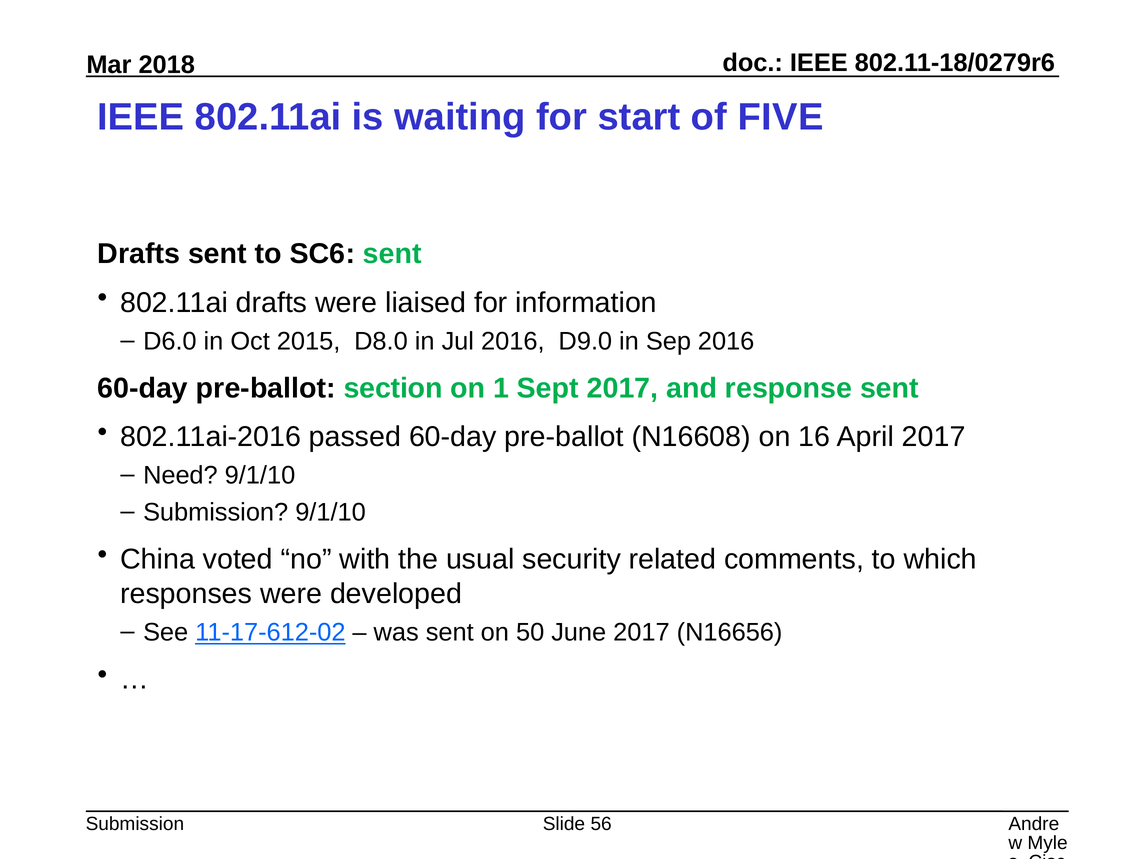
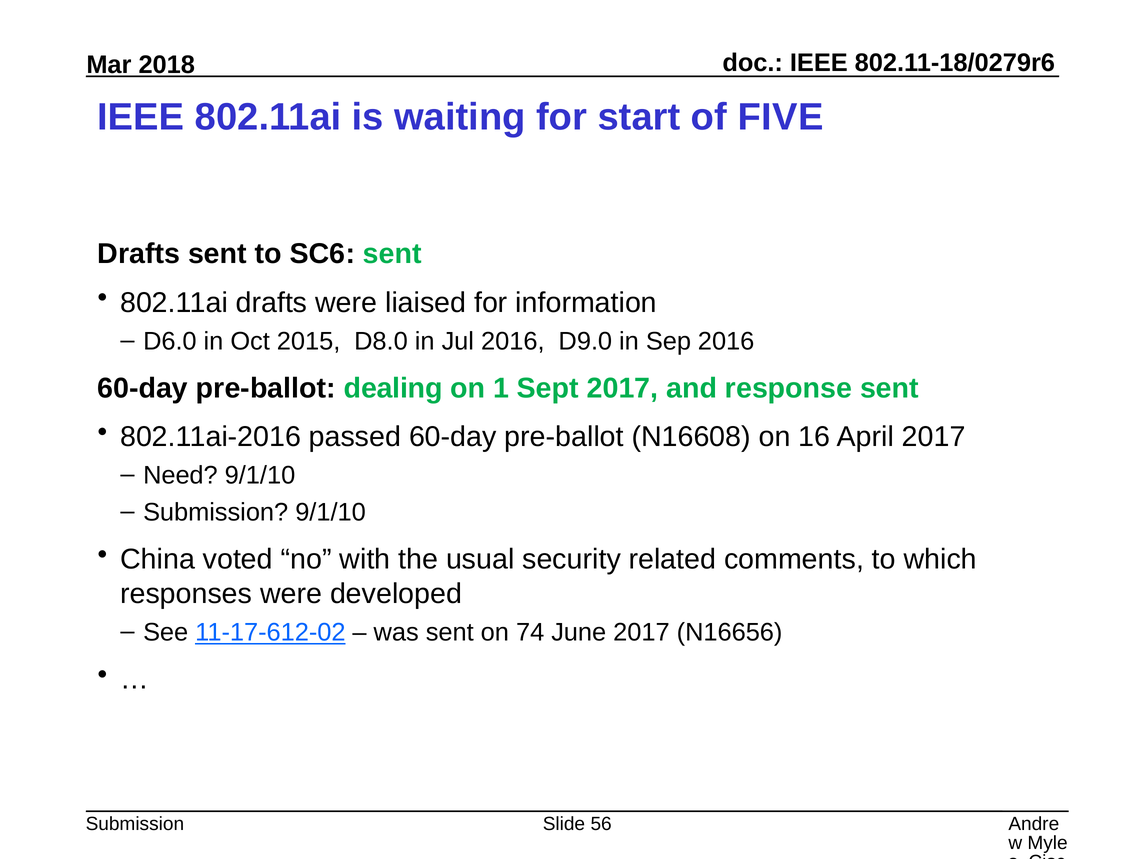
section: section -> dealing (393, 388)
50: 50 -> 74 (530, 632)
